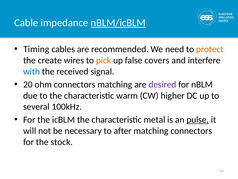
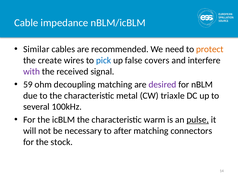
nBLM/icBLM underline: present -> none (118, 23)
Timing: Timing -> Similar (36, 49)
pick colour: orange -> blue (104, 60)
with colour: blue -> purple (32, 71)
20: 20 -> 59 (28, 84)
ohm connectors: connectors -> decoupling (75, 84)
warm: warm -> metal (127, 95)
higher: higher -> triaxle (173, 95)
metal: metal -> warm (155, 119)
